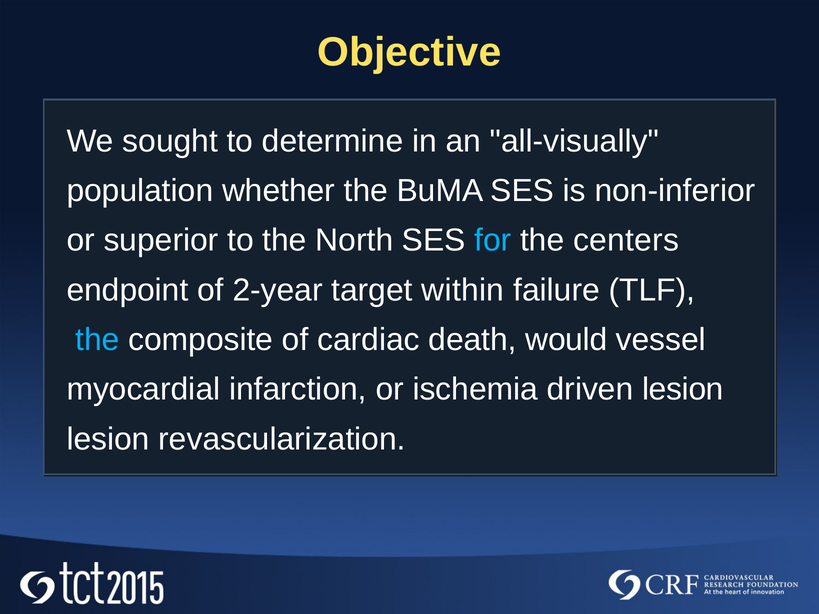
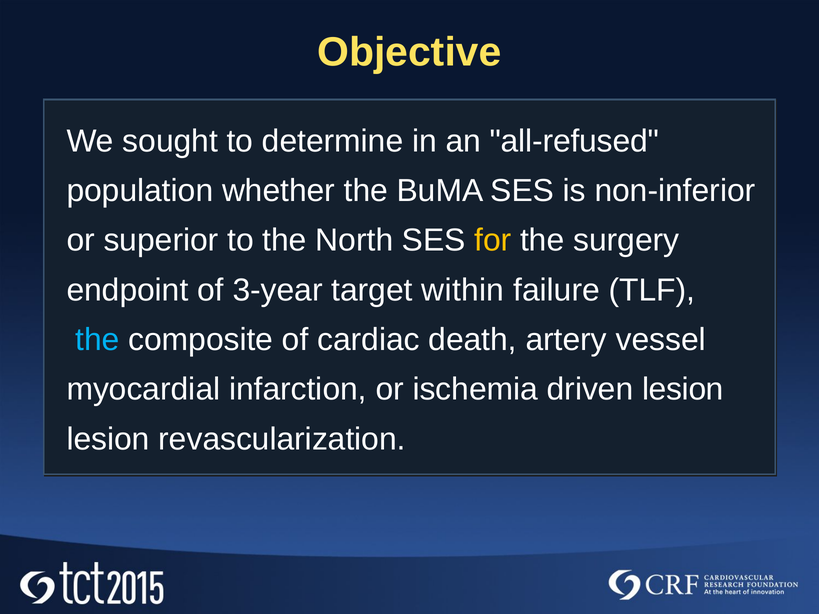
all-visually: all-visually -> all-refused (574, 141)
for colour: light blue -> yellow (493, 241)
centers: centers -> surgery (626, 241)
2-year: 2-year -> 3-year (278, 290)
would: would -> artery (566, 340)
